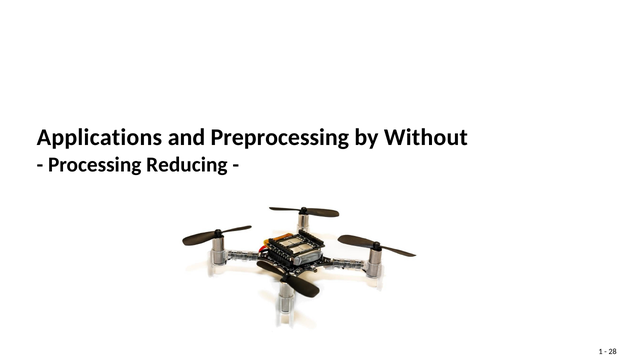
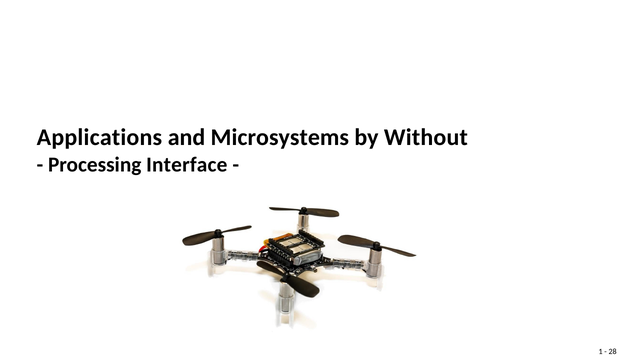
Preprocessing: Preprocessing -> Microsystems (280, 137)
Reducing: Reducing -> Interface (187, 164)
